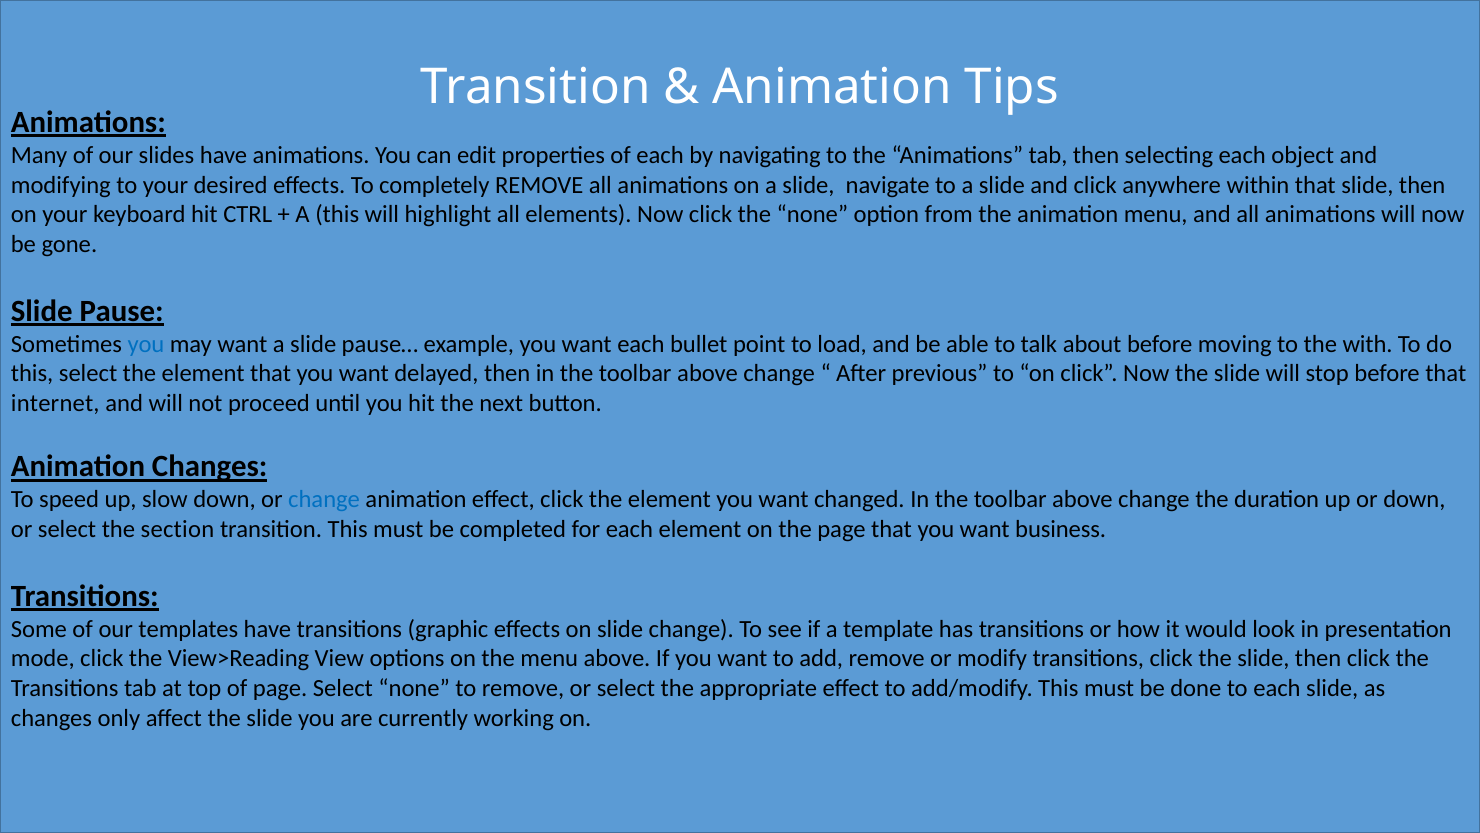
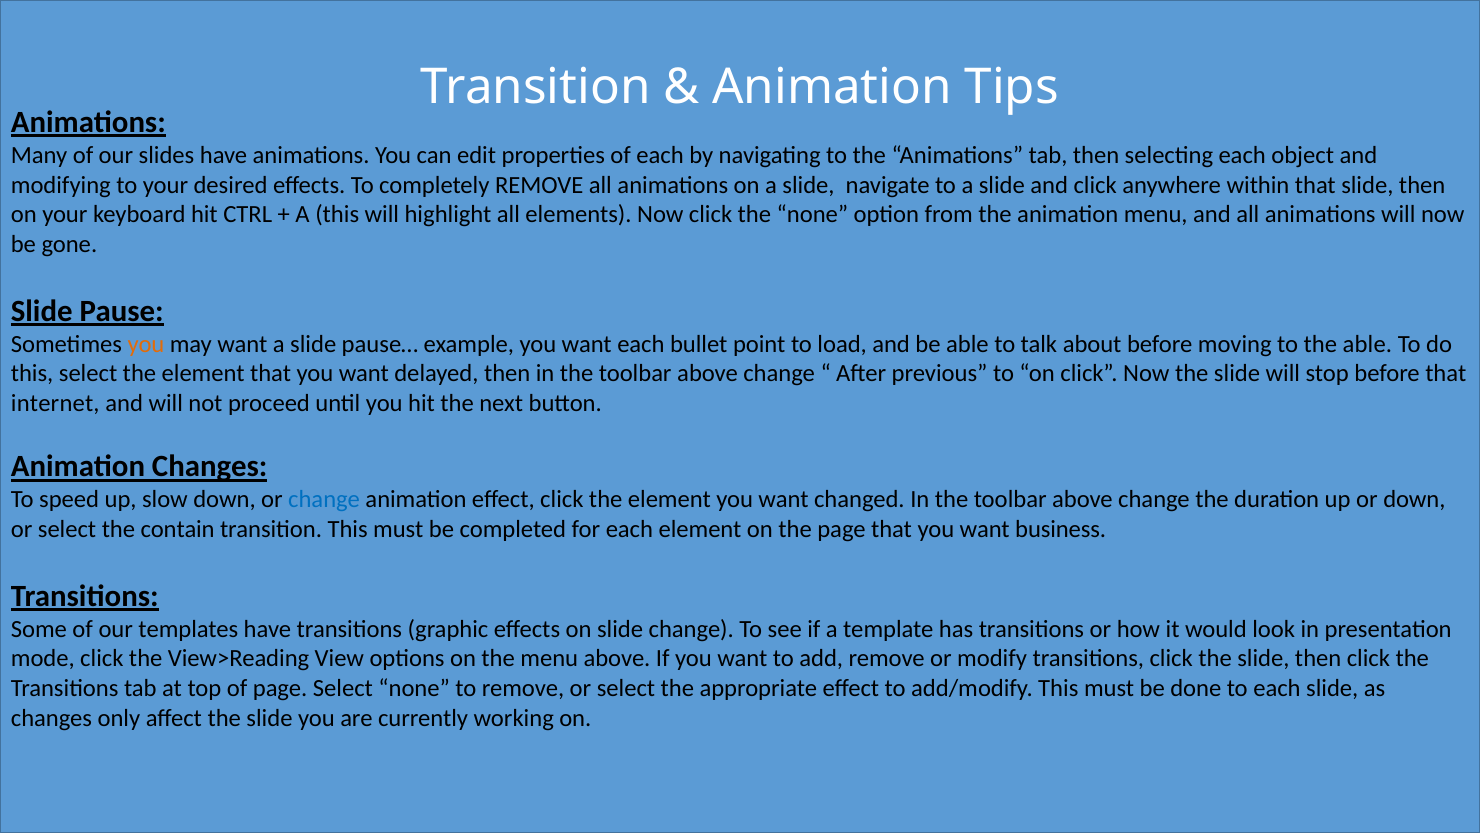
you colour: blue -> orange (146, 344)
the with: with -> able (1367, 344)
section: section -> contain (178, 529)
